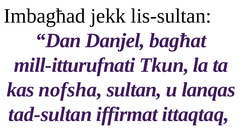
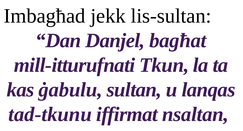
nofsha: nofsha -> ġabulu (70, 90)
tad-sultan: tad-sultan -> tad-tkunu (50, 114)
ittaqtaq: ittaqtaq -> nsaltan (195, 114)
